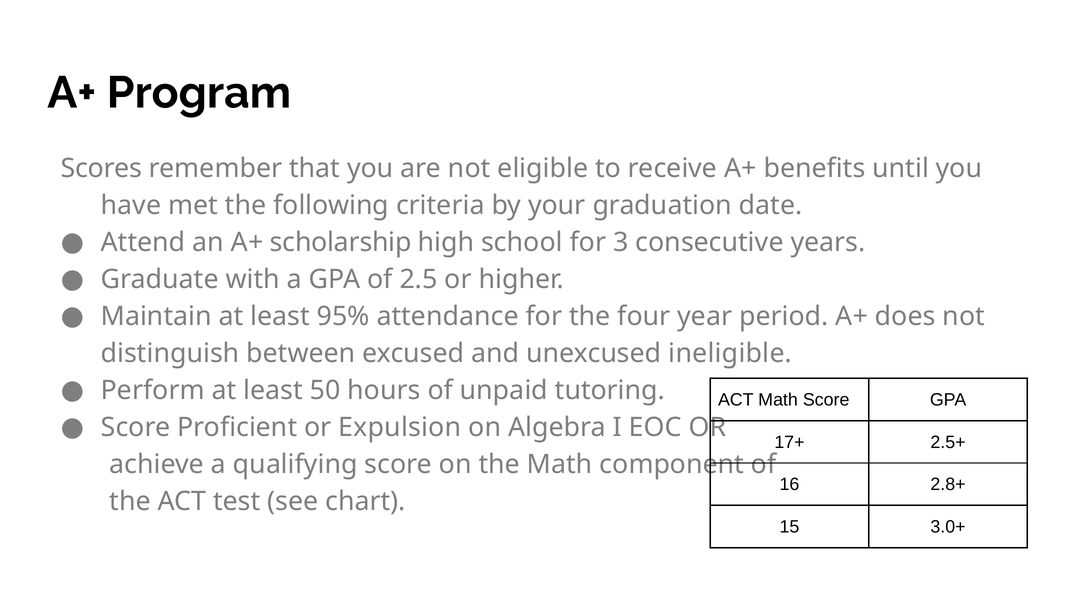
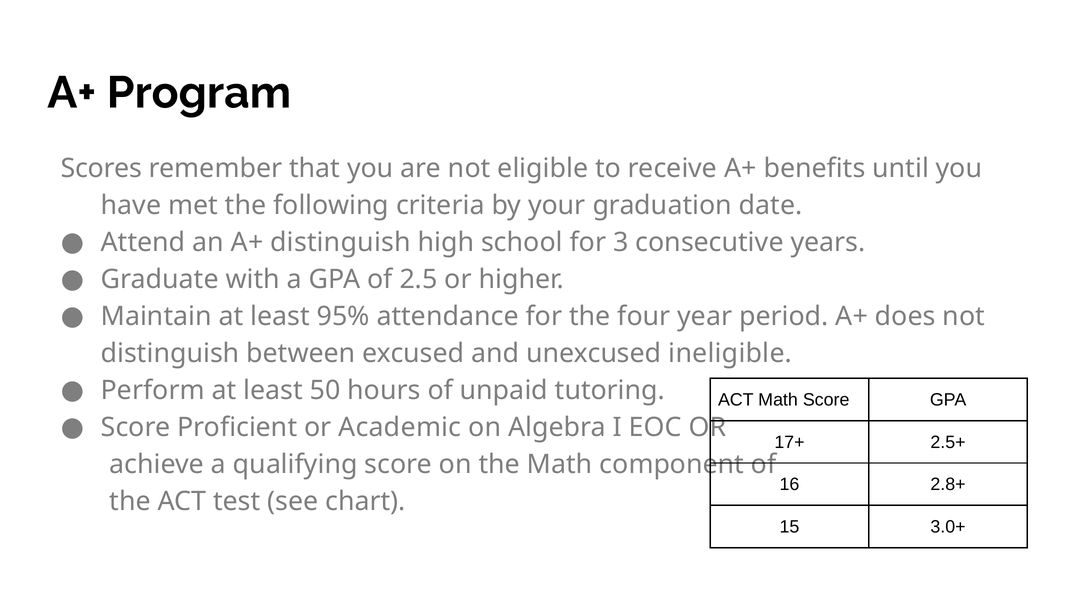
A+ scholarship: scholarship -> distinguish (340, 243)
Expulsion: Expulsion -> Academic (400, 427)
